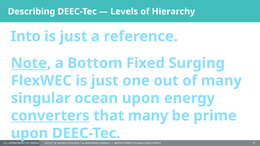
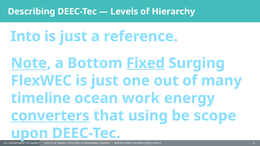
Fixed underline: none -> present (145, 63)
singular: singular -> timeline (41, 98)
ocean upon: upon -> work (141, 98)
that many: many -> using (148, 116)
prime: prime -> scope (215, 116)
